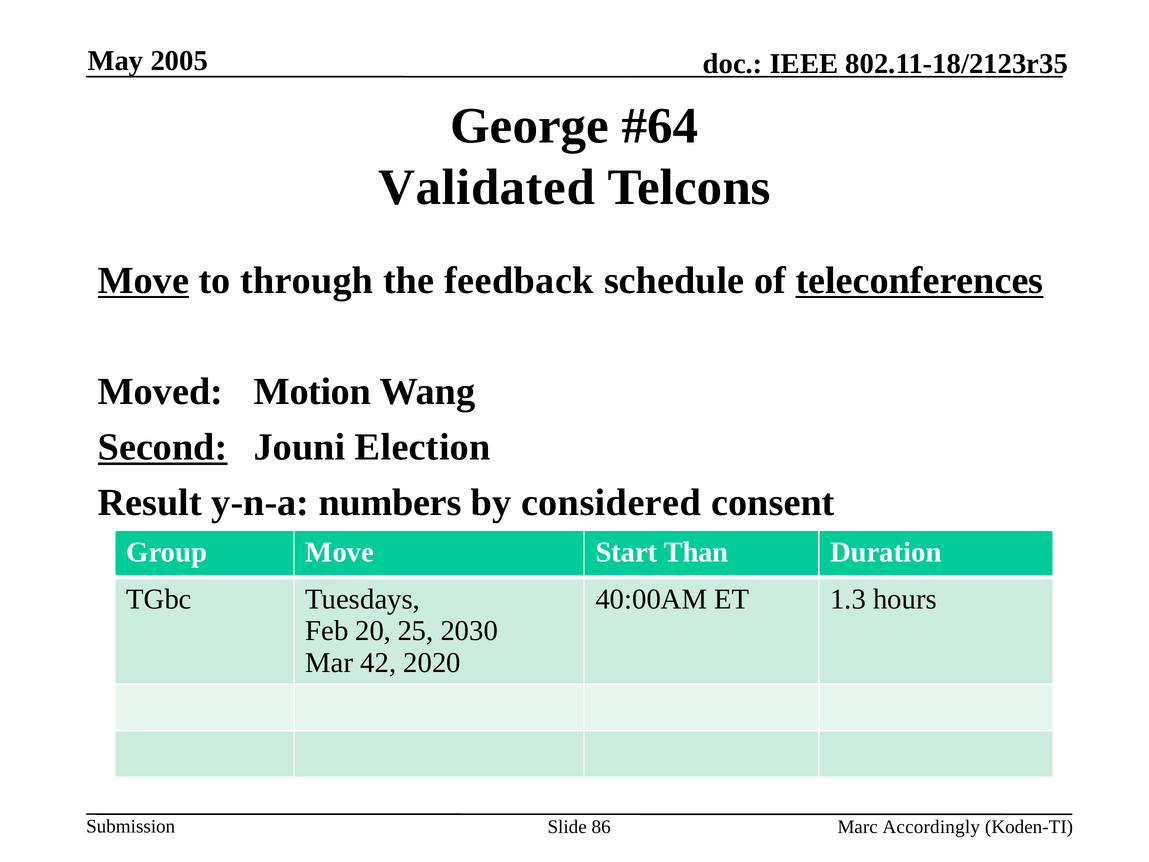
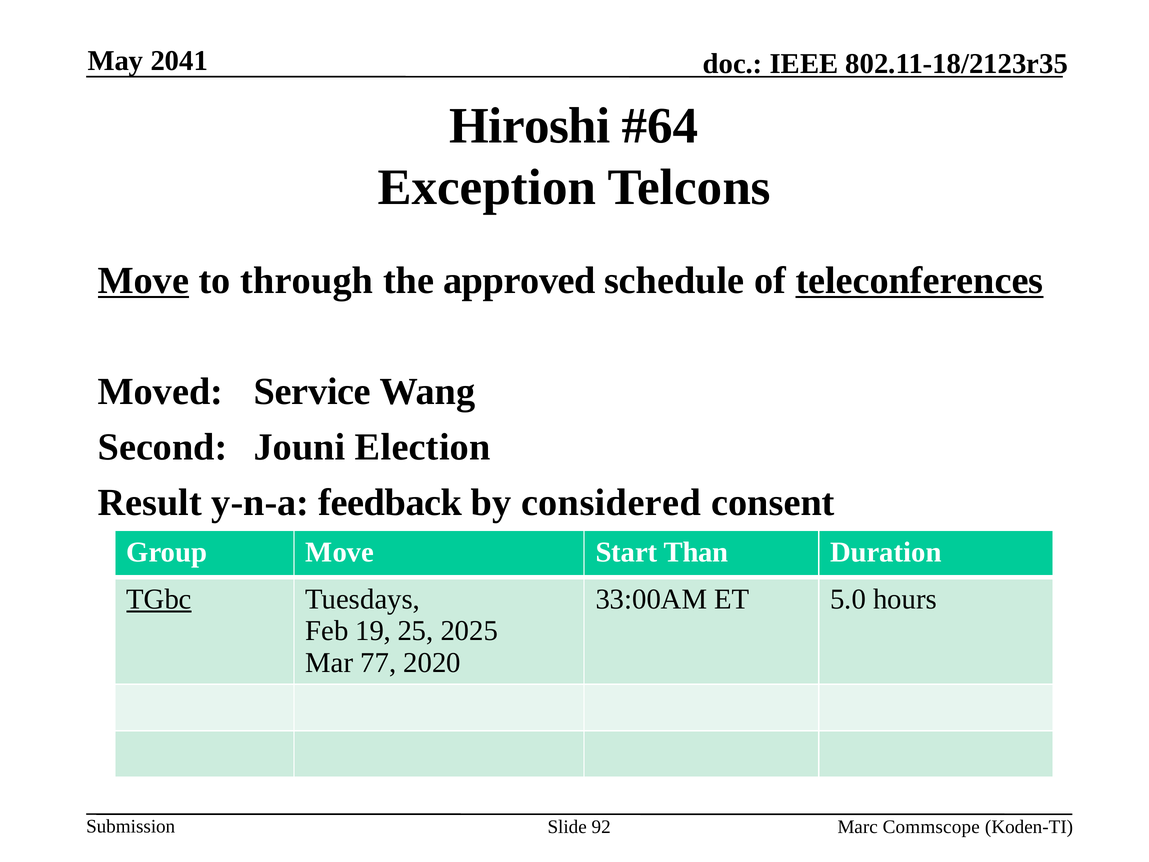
2005: 2005 -> 2041 (179, 61)
George: George -> Hiroshi (530, 126)
Validated: Validated -> Exception (487, 187)
feedback: feedback -> approved (519, 280)
Motion: Motion -> Service (312, 391)
Second underline: present -> none (163, 447)
numbers: numbers -> feedback (390, 503)
TGbc underline: none -> present (159, 599)
40:00AM: 40:00AM -> 33:00AM (651, 599)
1.3: 1.3 -> 5.0 (848, 599)
20: 20 -> 19 (373, 631)
2030: 2030 -> 2025 (469, 631)
42: 42 -> 77 (378, 663)
86: 86 -> 92 (601, 826)
Accordingly: Accordingly -> Commscope (931, 826)
